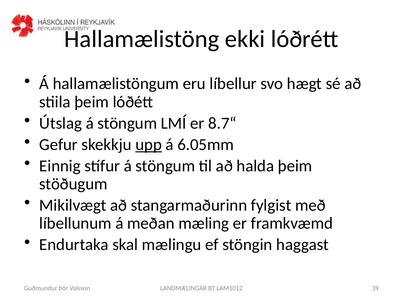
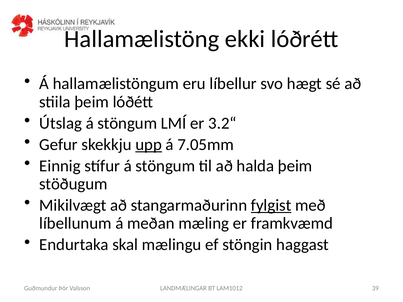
8.7“: 8.7“ -> 3.2“ (222, 123)
6.05mm: 6.05mm -> 7.05mm (206, 145)
fylgist underline: none -> present (271, 205)
